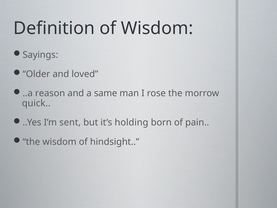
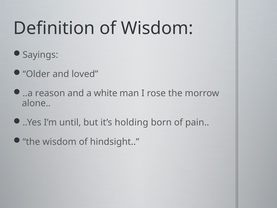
same: same -> white (106, 93)
quick: quick -> alone (36, 103)
sent: sent -> until (70, 122)
